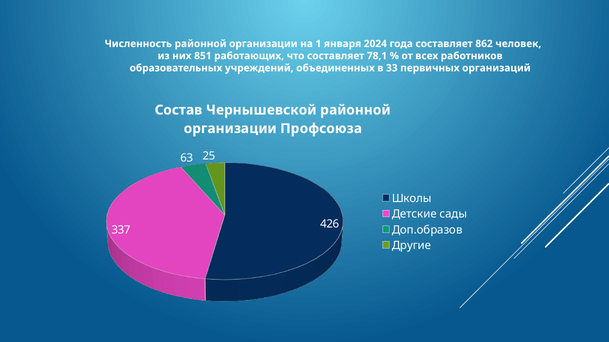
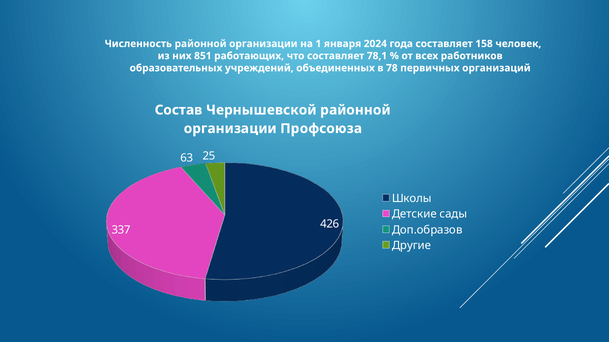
862: 862 -> 158 (484, 44)
33: 33 -> 78 (392, 68)
